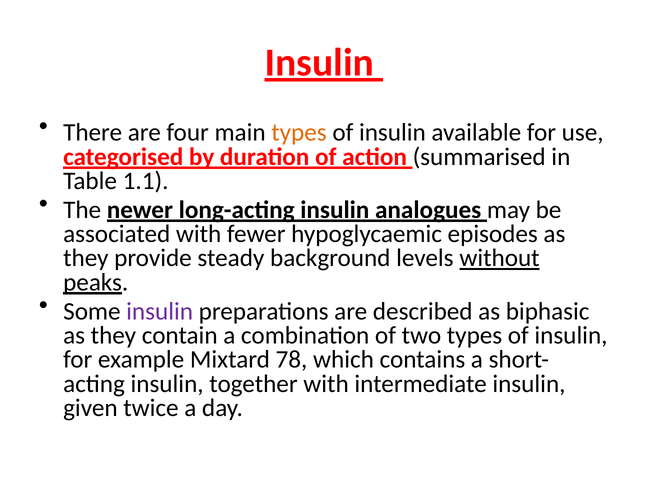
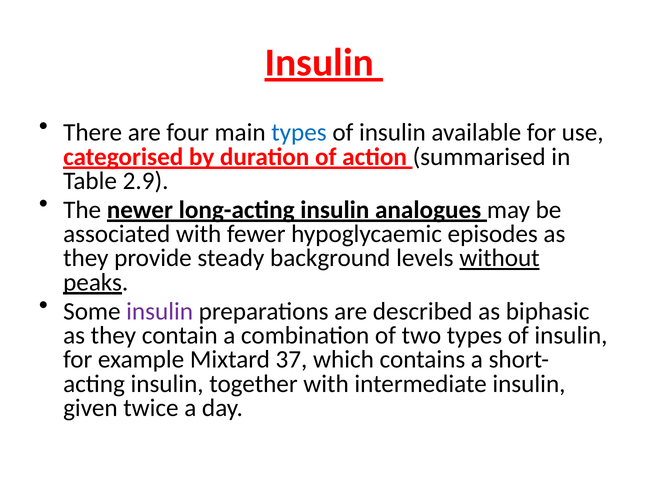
types colour: orange -> blue (299, 133)
1.1: 1.1 -> 2.9 (146, 181)
78: 78 -> 37 (292, 360)
